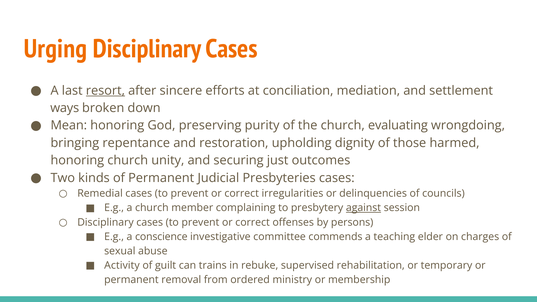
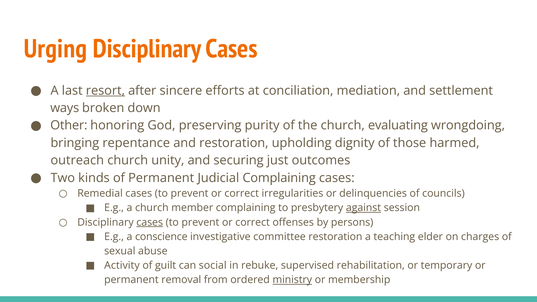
Mean: Mean -> Other (69, 125)
honoring: honoring -> outreach (77, 160)
Judicial Presbyteries: Presbyteries -> Complaining (279, 178)
cases underline: none -> present (150, 222)
committee commends: commends -> restoration (335, 237)
trains: trains -> social (213, 265)
ministry underline: none -> present (292, 280)
